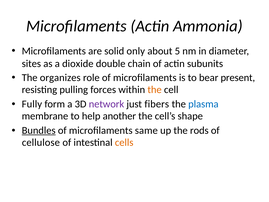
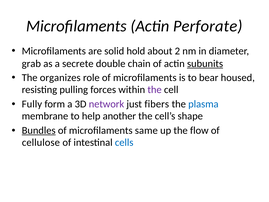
Ammonia: Ammonia -> Perforate (208, 26)
only: only -> hold (136, 51)
5: 5 -> 2 (177, 51)
sites: sites -> grab (31, 64)
dioxide: dioxide -> secrete (78, 64)
subunits underline: none -> present (205, 64)
present: present -> housed (238, 78)
the colour: orange -> purple (155, 90)
rods: rods -> flow (199, 130)
cells colour: orange -> blue (124, 142)
